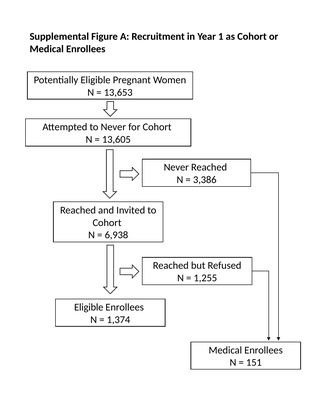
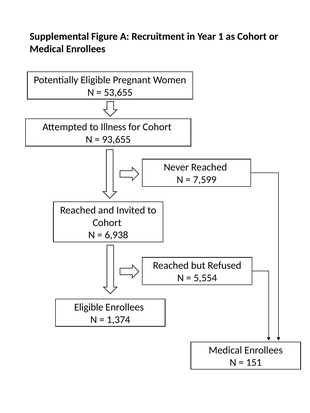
13,653: 13,653 -> 53,655 (118, 92)
to Never: Never -> Illness (113, 127)
13,605: 13,605 -> 93,655 (116, 139)
3,386: 3,386 -> 7,599 (205, 180)
1,255: 1,255 -> 5,554 (205, 278)
